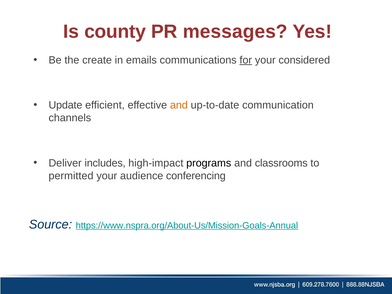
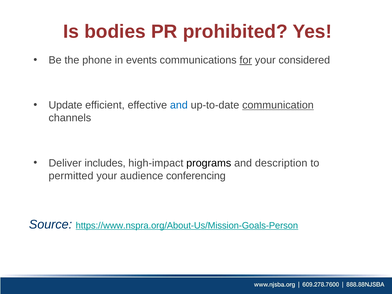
county: county -> bodies (115, 32)
messages: messages -> prohibited (235, 32)
create: create -> phone (97, 60)
emails: emails -> events (141, 60)
and colour: orange -> blue (179, 105)
communication underline: none -> present (278, 105)
classrooms: classrooms -> description (281, 163)
https://www.nspra.org/About-Us/Mission-Goals-Annual: https://www.nspra.org/About-Us/Mission-Goals-Annual -> https://www.nspra.org/About-Us/Mission-Goals-Person (187, 225)
